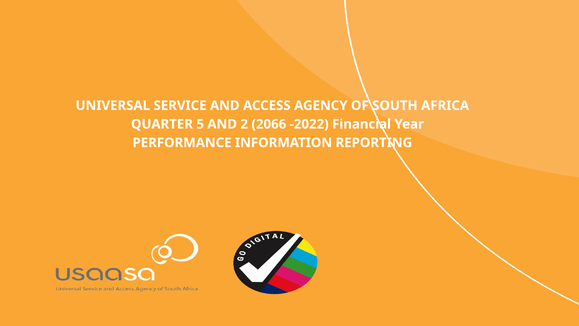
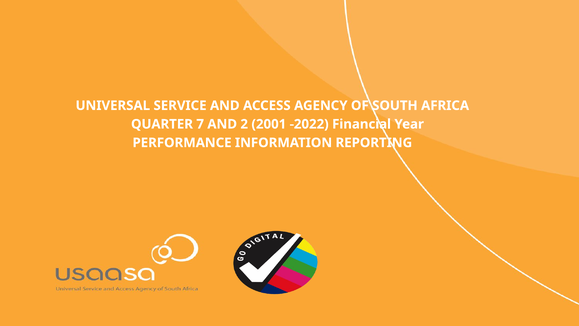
5: 5 -> 7 (200, 124)
2066: 2066 -> 2001 (269, 124)
